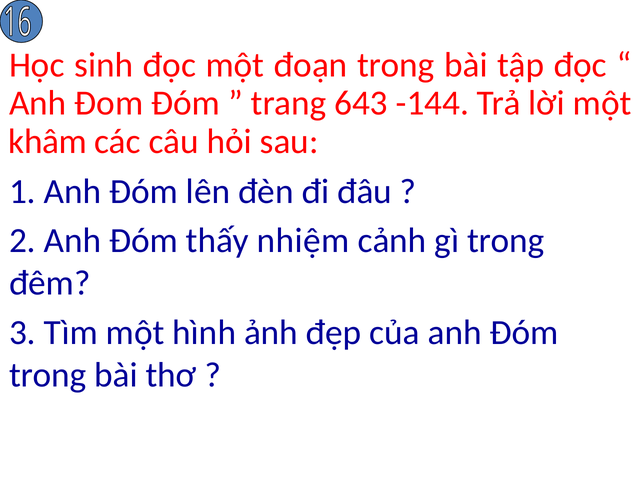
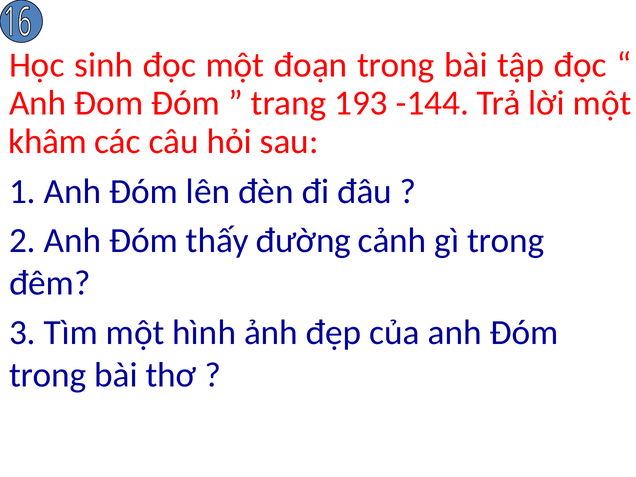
643: 643 -> 193 (361, 103)
nhiệm: nhiệm -> đường (303, 241)
